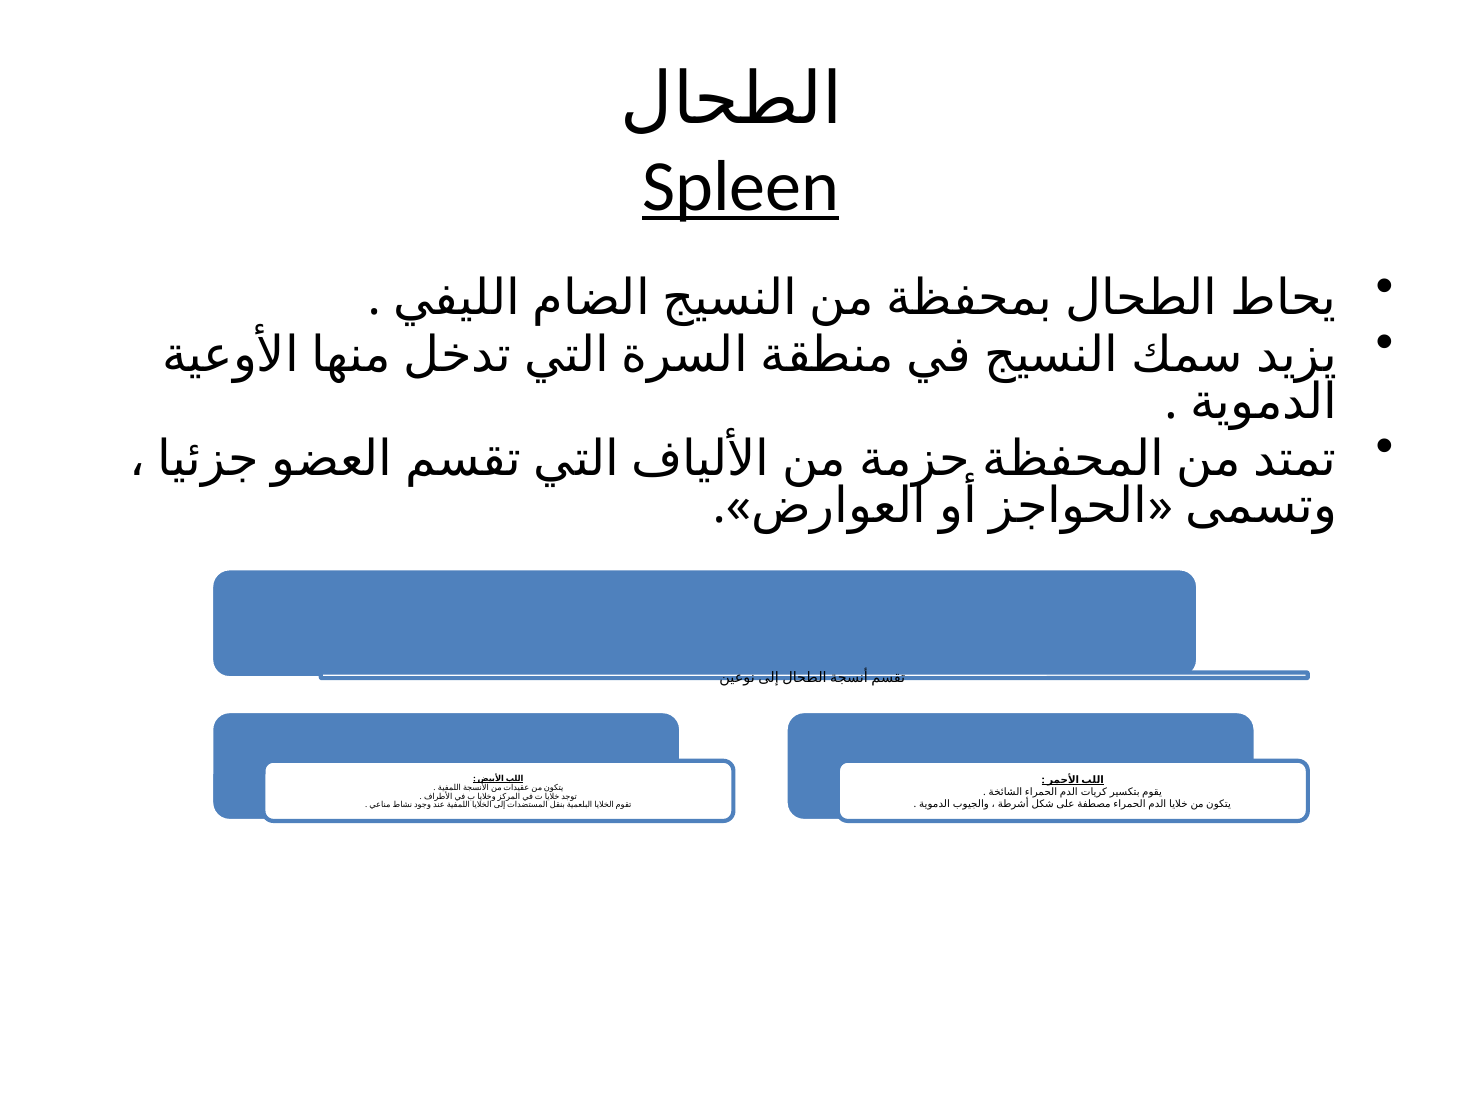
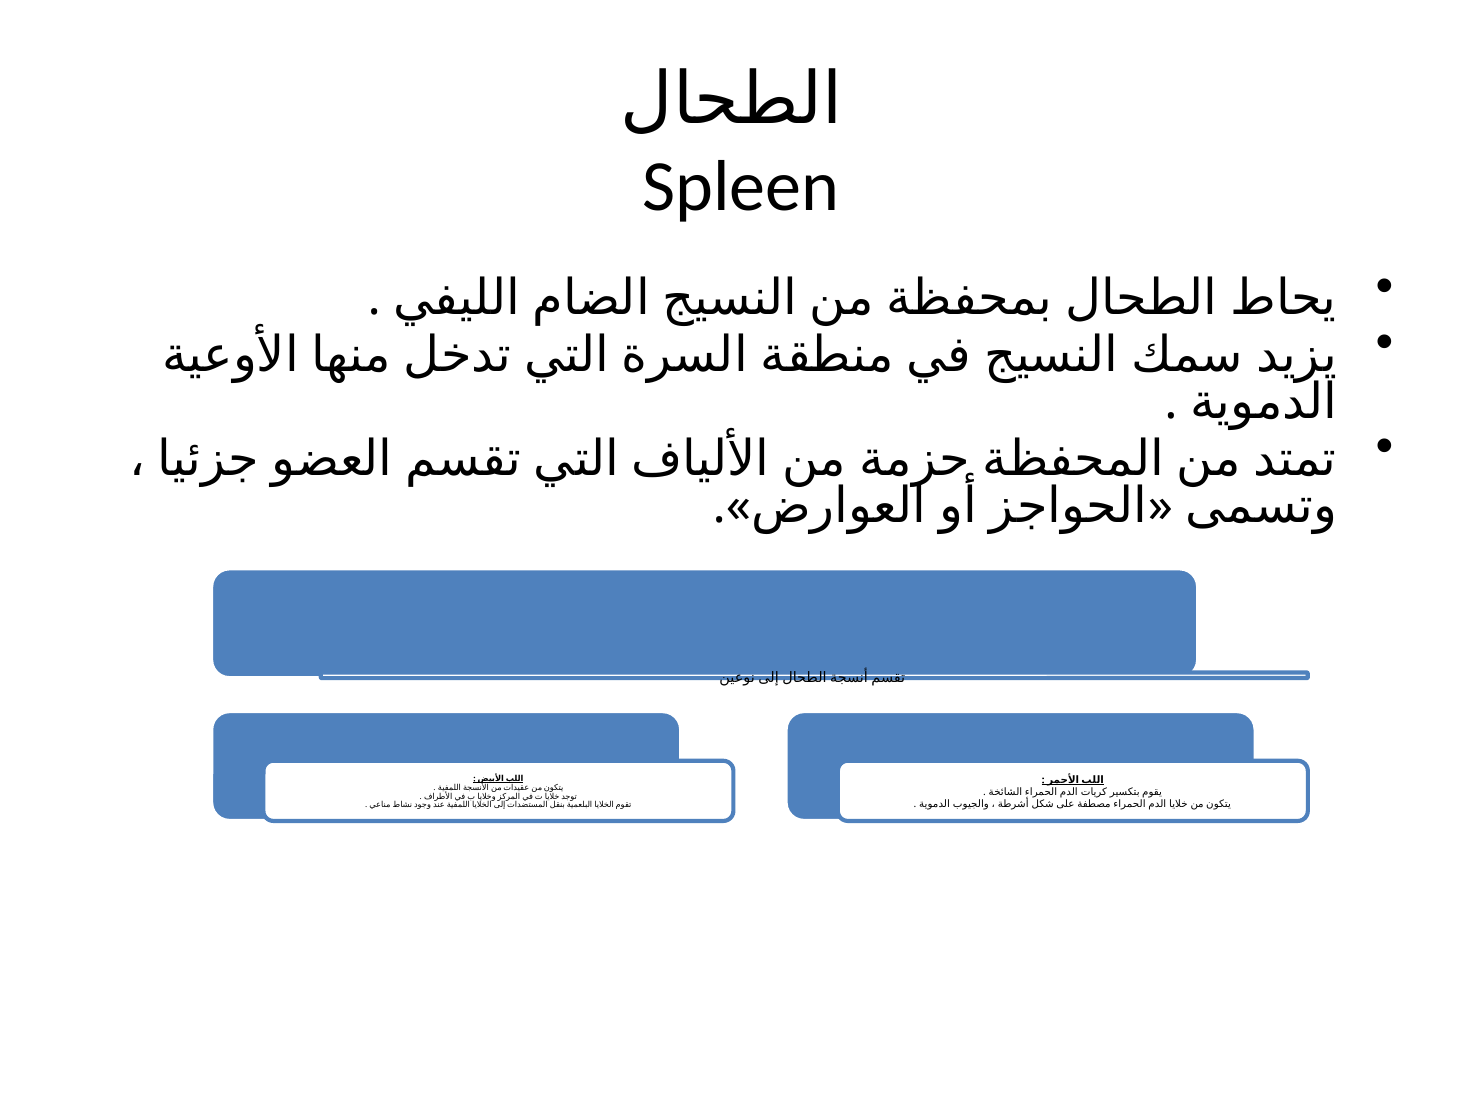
Spleen underline: present -> none (741, 187)
